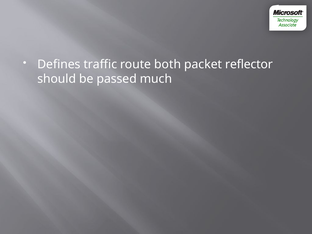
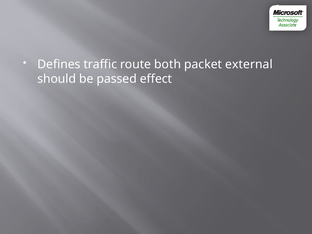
reflector: reflector -> external (249, 64)
much: much -> effect (156, 79)
